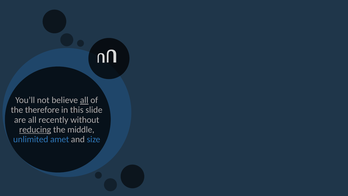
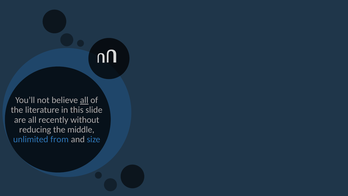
therefore: therefore -> literature (42, 110)
reducing underline: present -> none (35, 129)
amet: amet -> from (60, 139)
